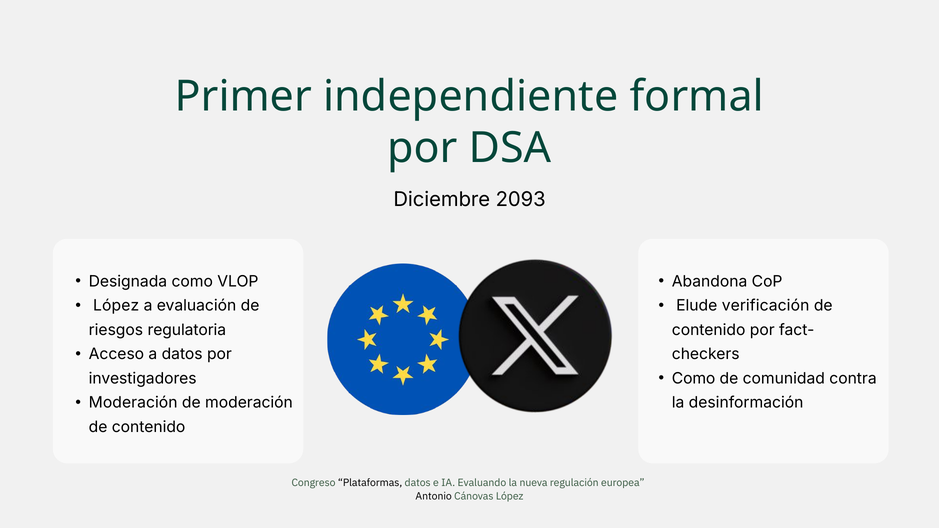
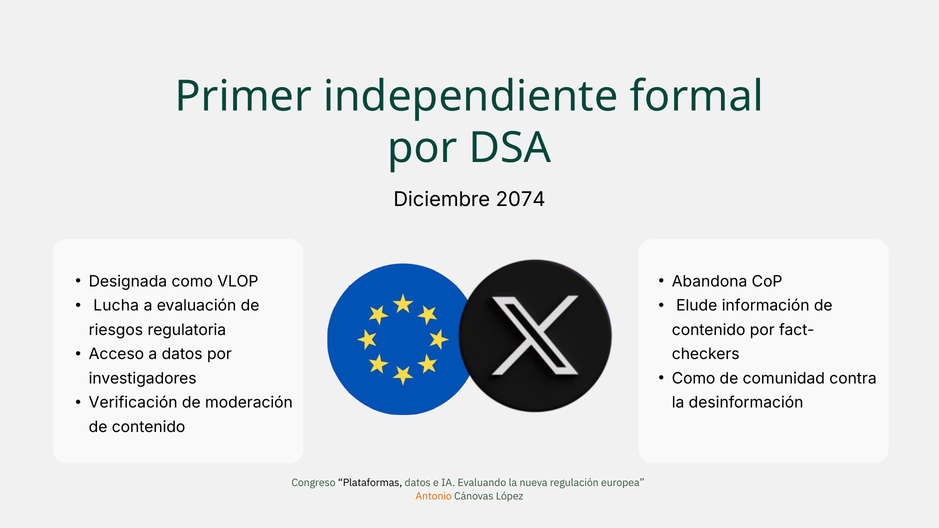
2093: 2093 -> 2074 (521, 200)
López: López -> Lucha (116, 306)
verificación: verificación -> información (766, 306)
Moderación: Moderación -> Verificación (133, 403)
Antonio colour: black -> orange (434, 496)
